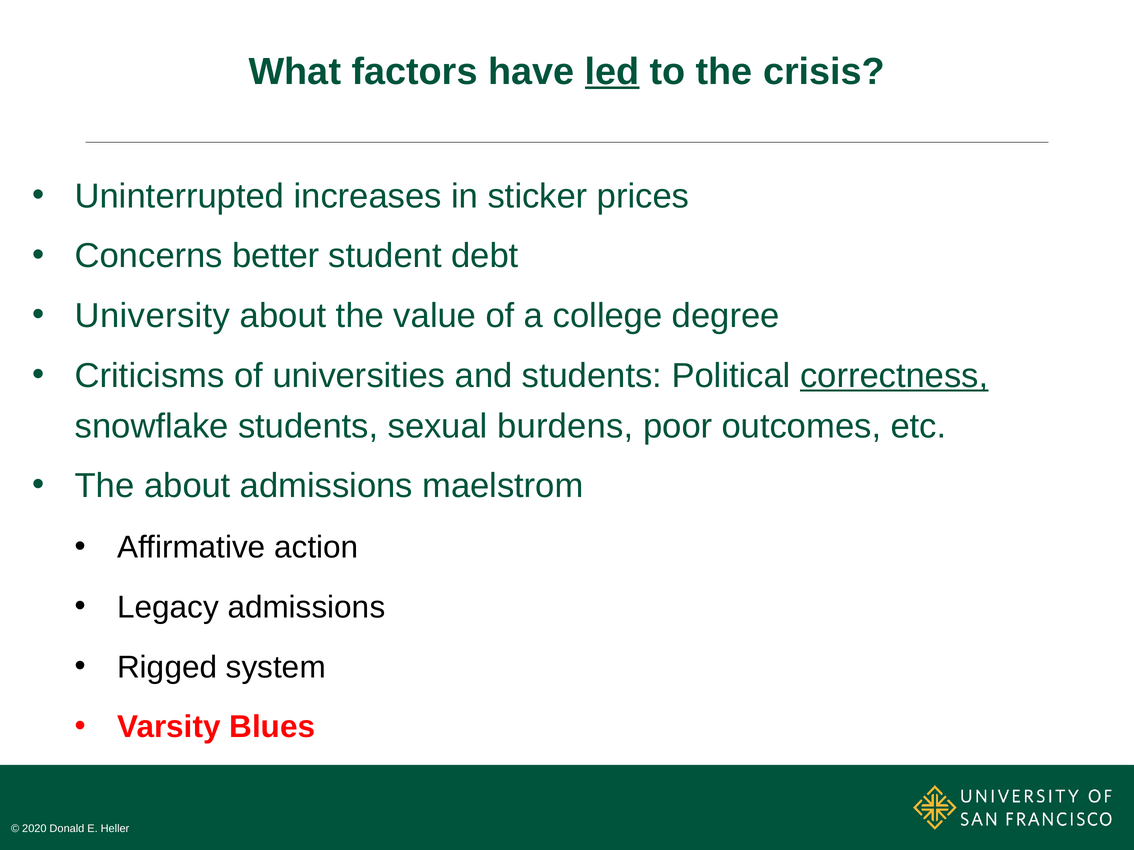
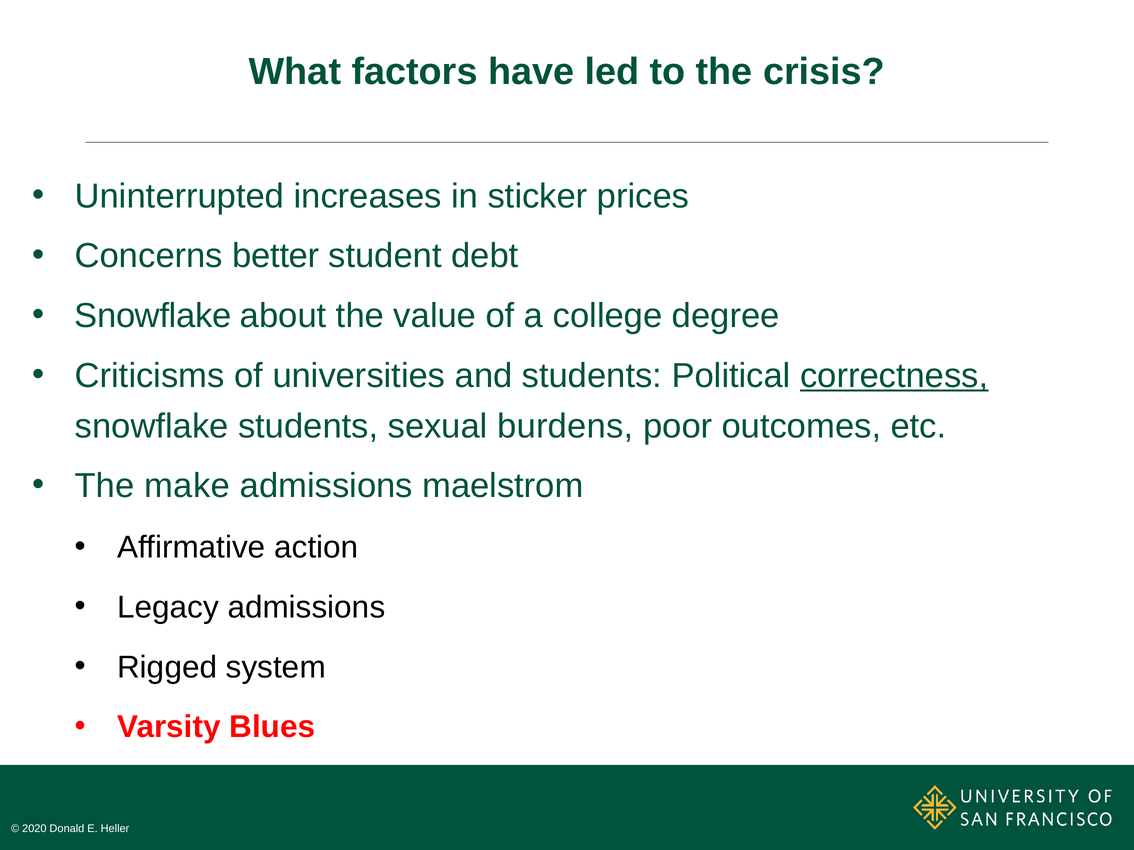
led underline: present -> none (612, 72)
University: University -> Snowflake (153, 316)
The about: about -> make (187, 486)
